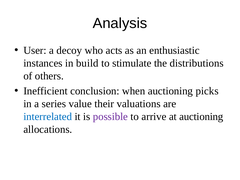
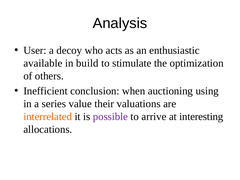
instances: instances -> available (43, 63)
distributions: distributions -> optimization (197, 63)
picks: picks -> using (207, 91)
interrelated colour: blue -> orange (48, 116)
at auctioning: auctioning -> interesting (201, 116)
